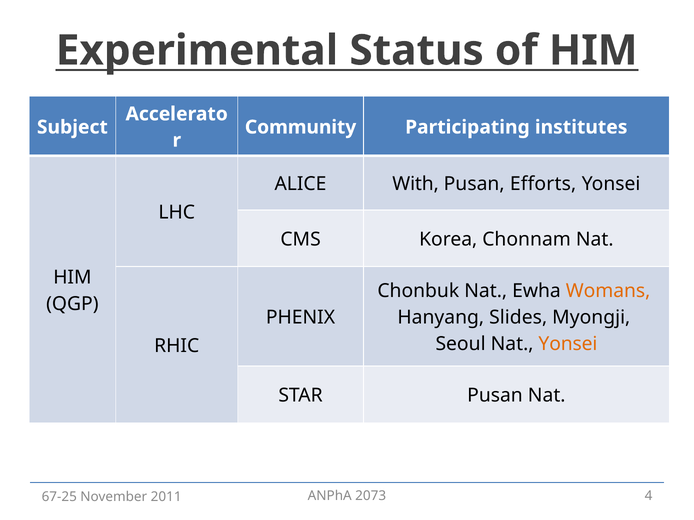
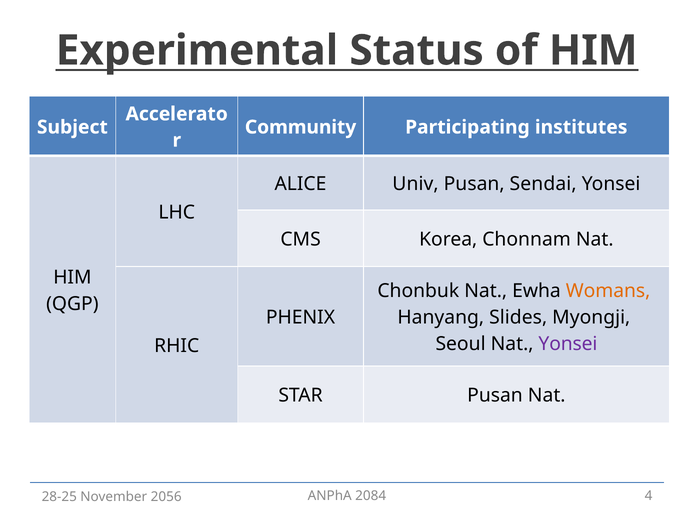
With: With -> Univ (415, 184)
Efforts: Efforts -> Sendai (543, 184)
Yonsei colour: orange -> purple (568, 344)
2073: 2073 -> 2084 (371, 496)
67-25: 67-25 -> 28-25 (59, 497)
2011: 2011 -> 2056 (166, 497)
